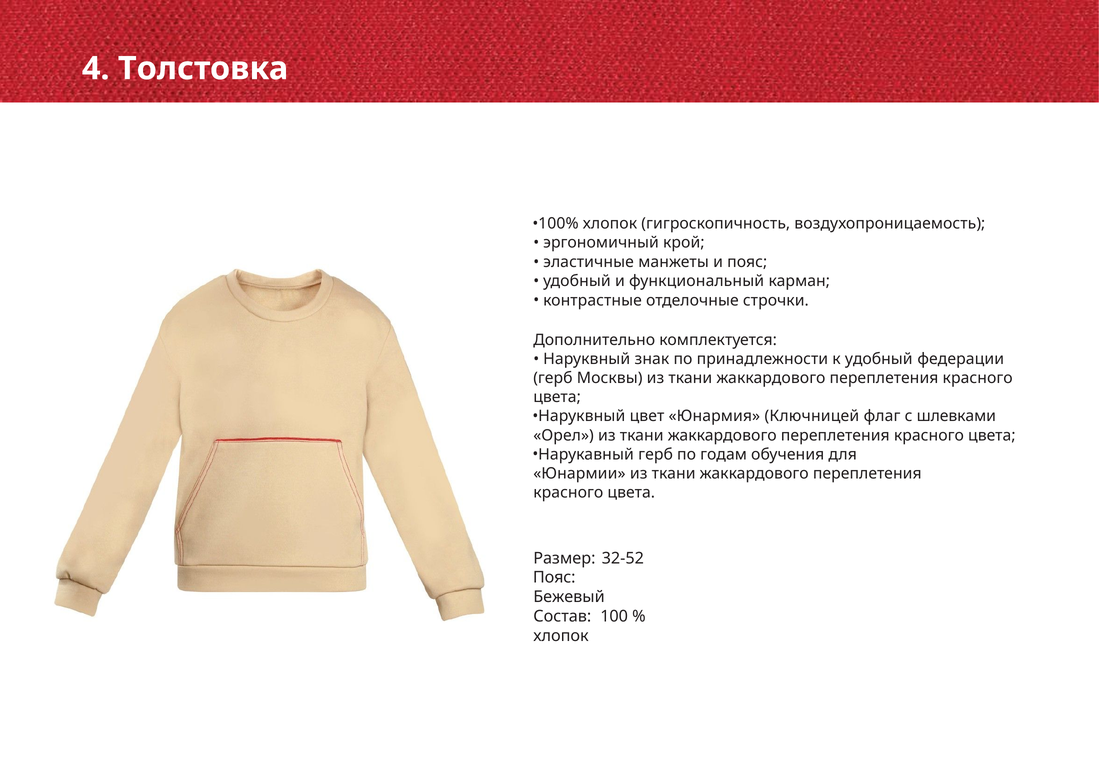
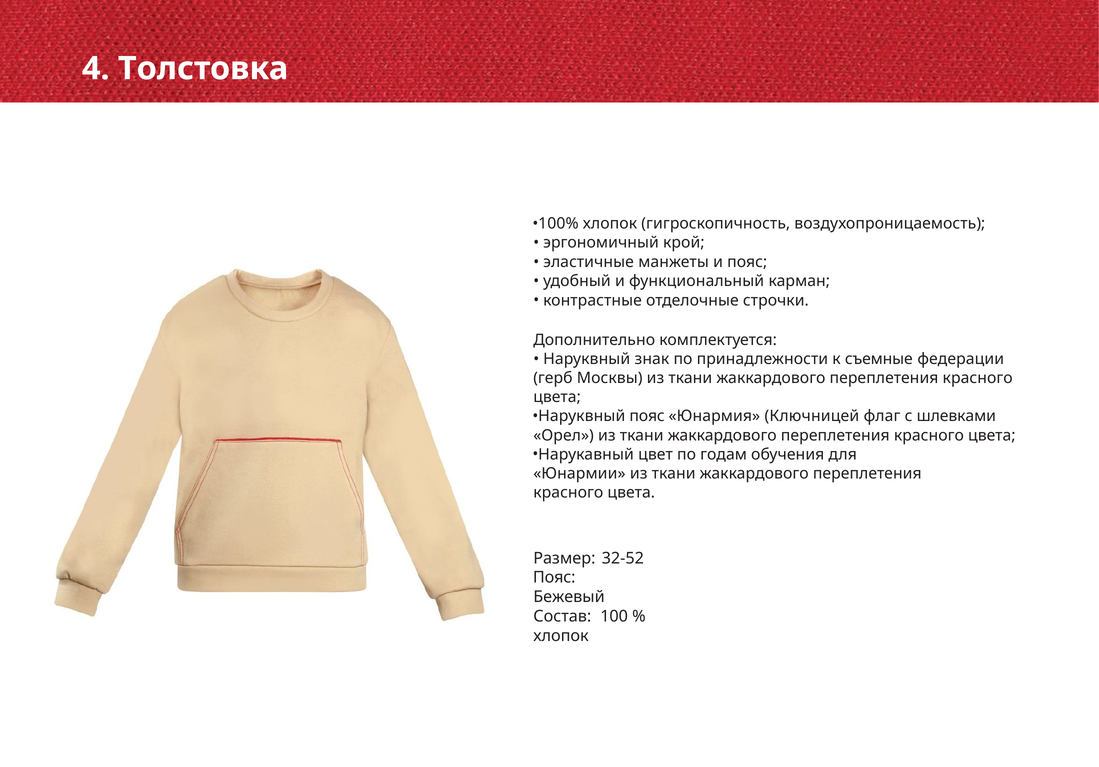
к удобный: удобный -> съемные (879, 359)
Наруквный цвет: цвет -> пояс (647, 416)
Нарукавный герб: герб -> цвет (656, 454)
